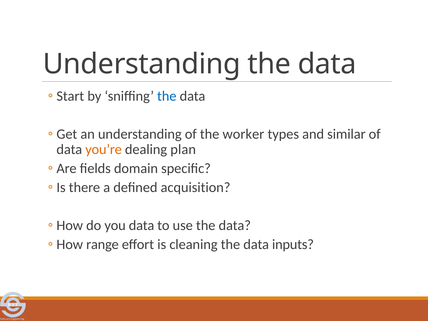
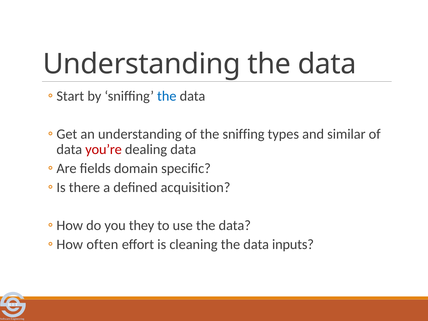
the worker: worker -> sniffing (243, 134)
you’re colour: orange -> red (104, 150)
dealing plan: plan -> data (183, 150)
you data: data -> they (142, 225)
range: range -> often (102, 244)
